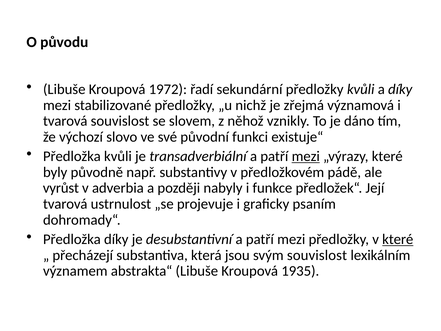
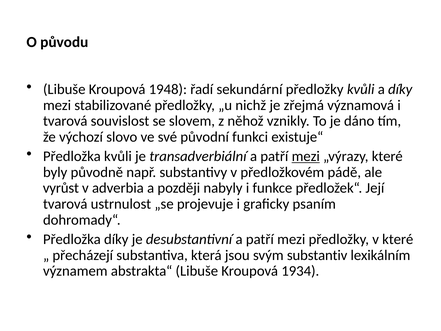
1972: 1972 -> 1948 (168, 89)
které underline: present -> none (398, 239)
svým souvislost: souvislost -> substantiv (317, 255)
1935: 1935 -> 1934 (300, 271)
